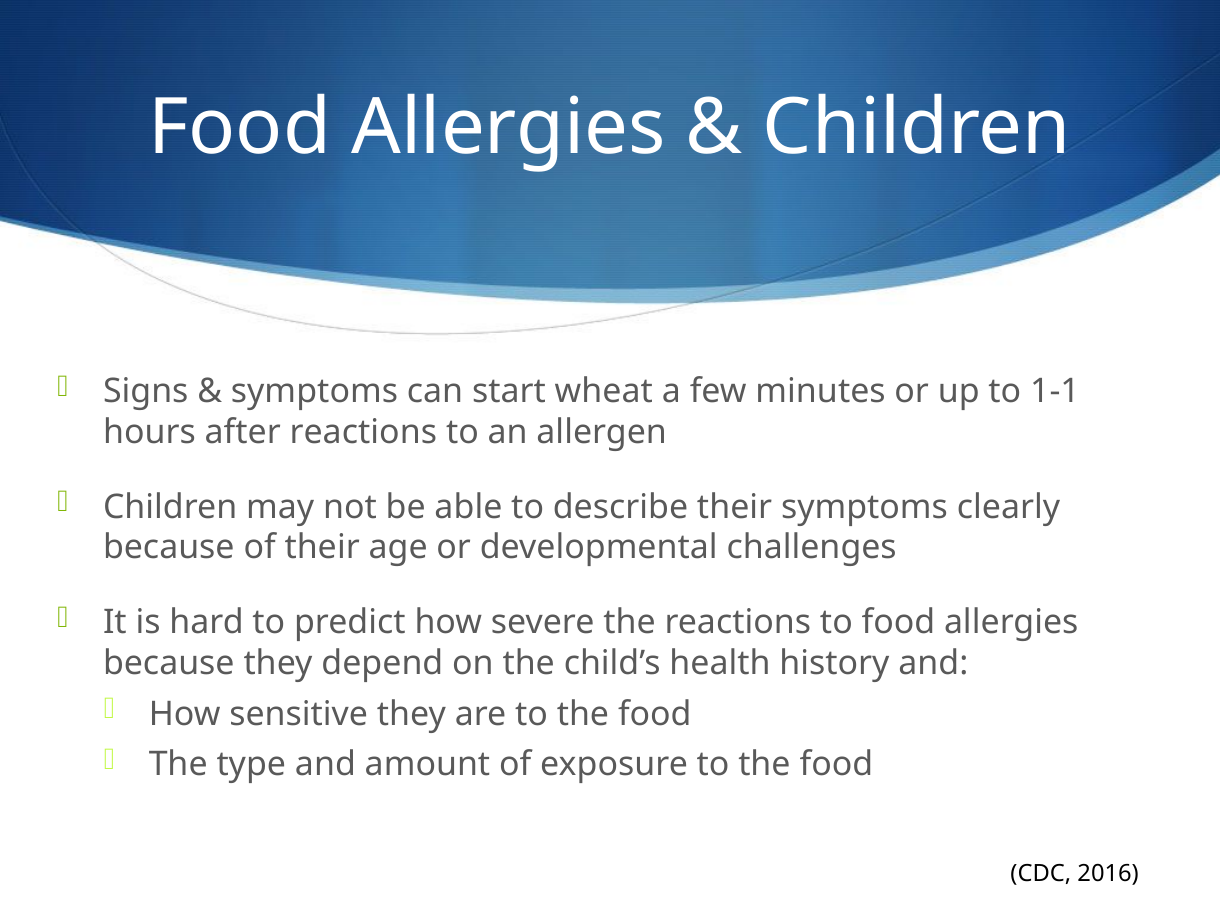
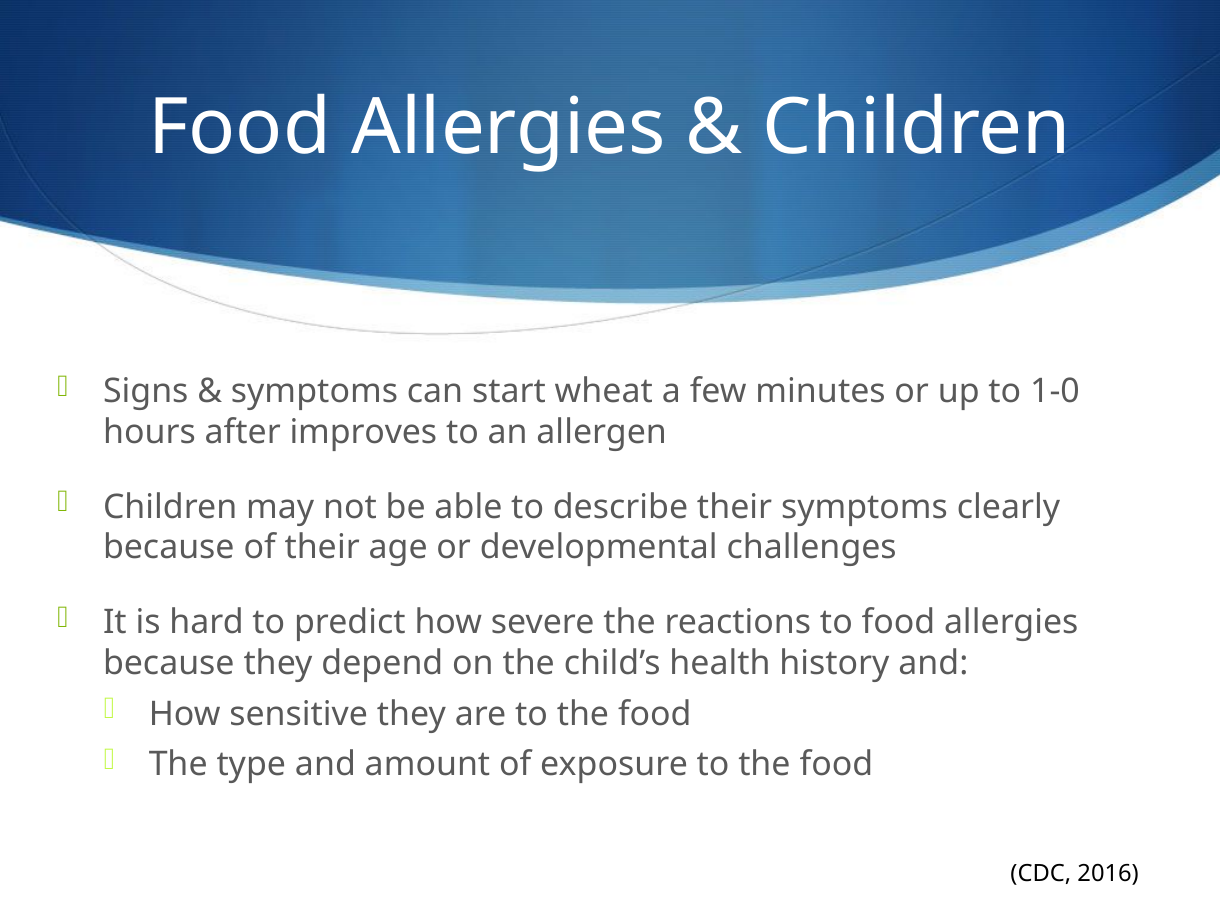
1-1: 1-1 -> 1-0 (1055, 392)
after reactions: reactions -> improves (363, 432)
